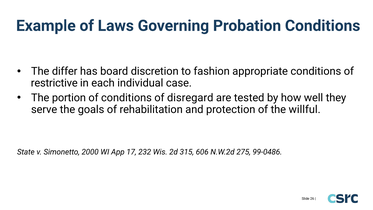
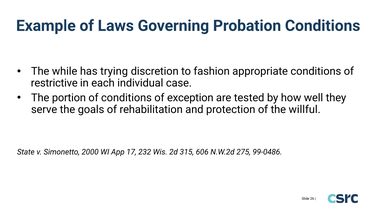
differ: differ -> while (65, 71)
board: board -> trying (114, 71)
disregard: disregard -> exception (190, 98)
